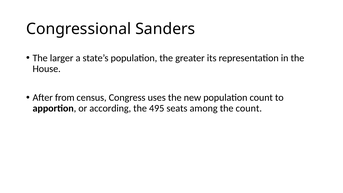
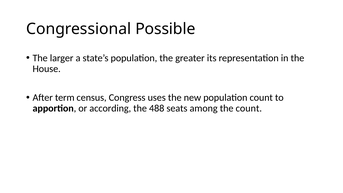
Sanders: Sanders -> Possible (165, 29)
from: from -> term (65, 98)
495: 495 -> 488 (157, 108)
